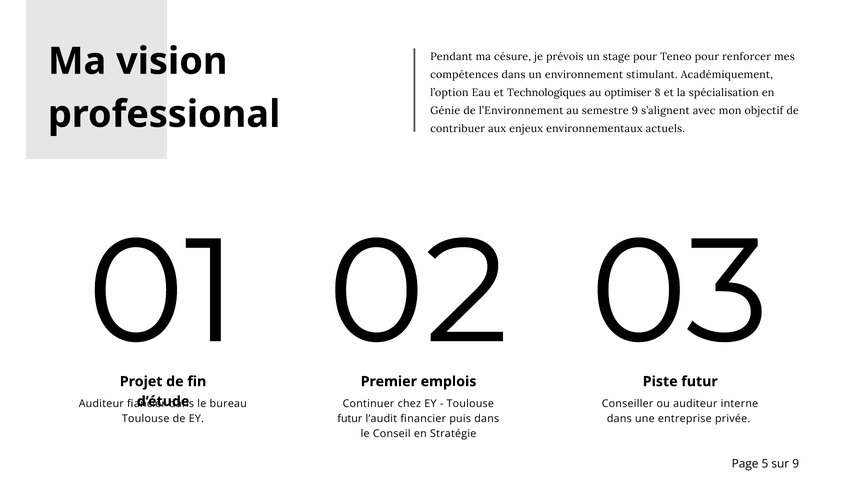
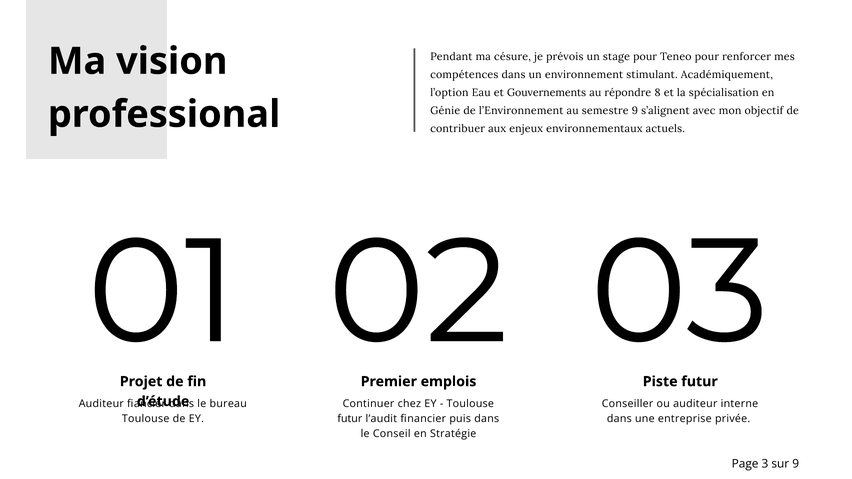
Technologiques: Technologiques -> Gouvernements (547, 93)
optimiser: optimiser -> répondre (628, 93)
5: 5 -> 3 (765, 464)
